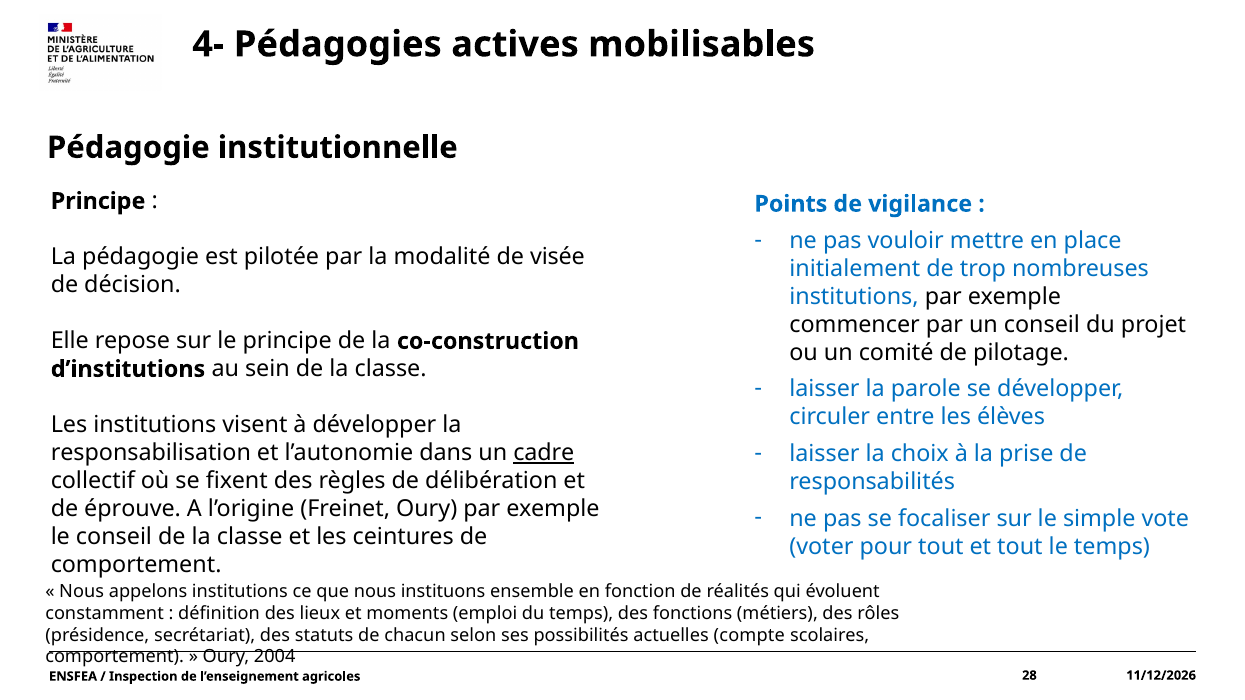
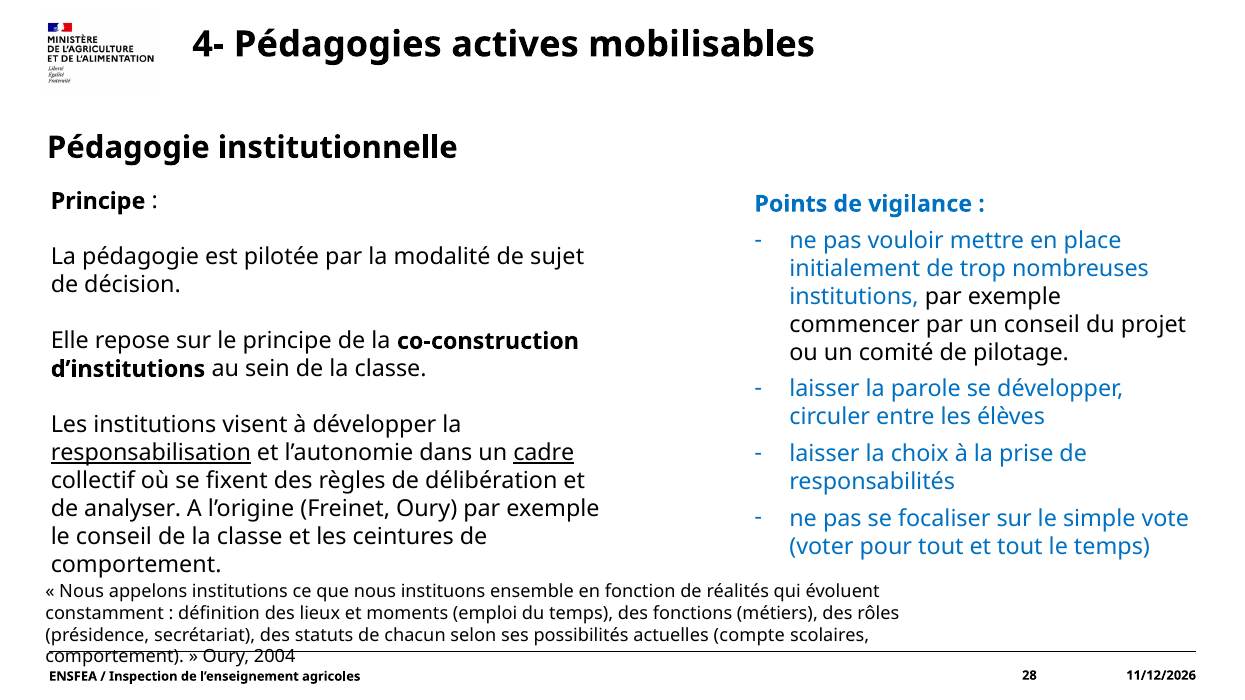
visée: visée -> sujet (557, 257)
responsabilisation underline: none -> present (151, 453)
éprouve: éprouve -> analyser (133, 509)
